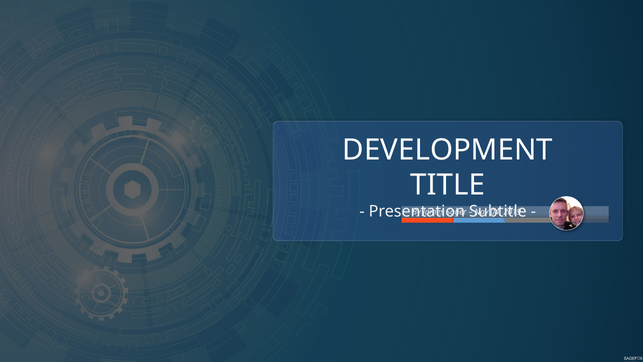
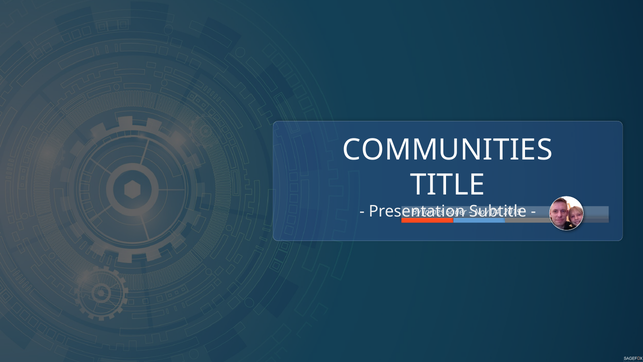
DEVELOPMENT: DEVELOPMENT -> COMMUNITIES (448, 150)
